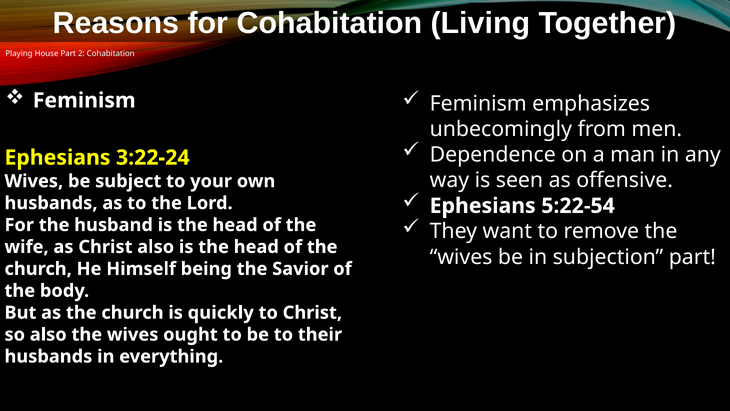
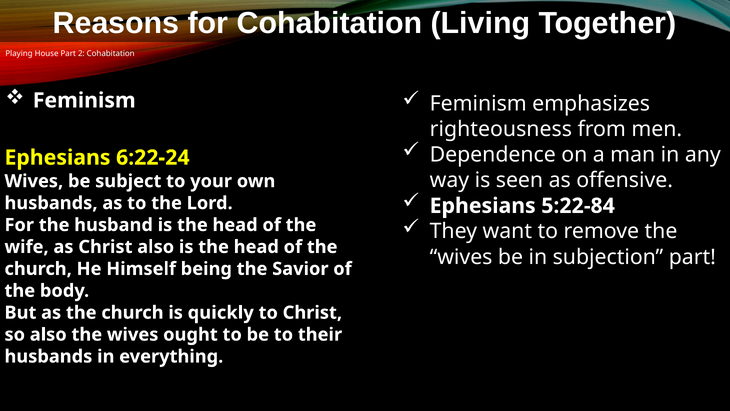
unbecomingly: unbecomingly -> righteousness (501, 129)
3:22-24: 3:22-24 -> 6:22-24 (153, 158)
5:22-54: 5:22-54 -> 5:22-84 (578, 206)
